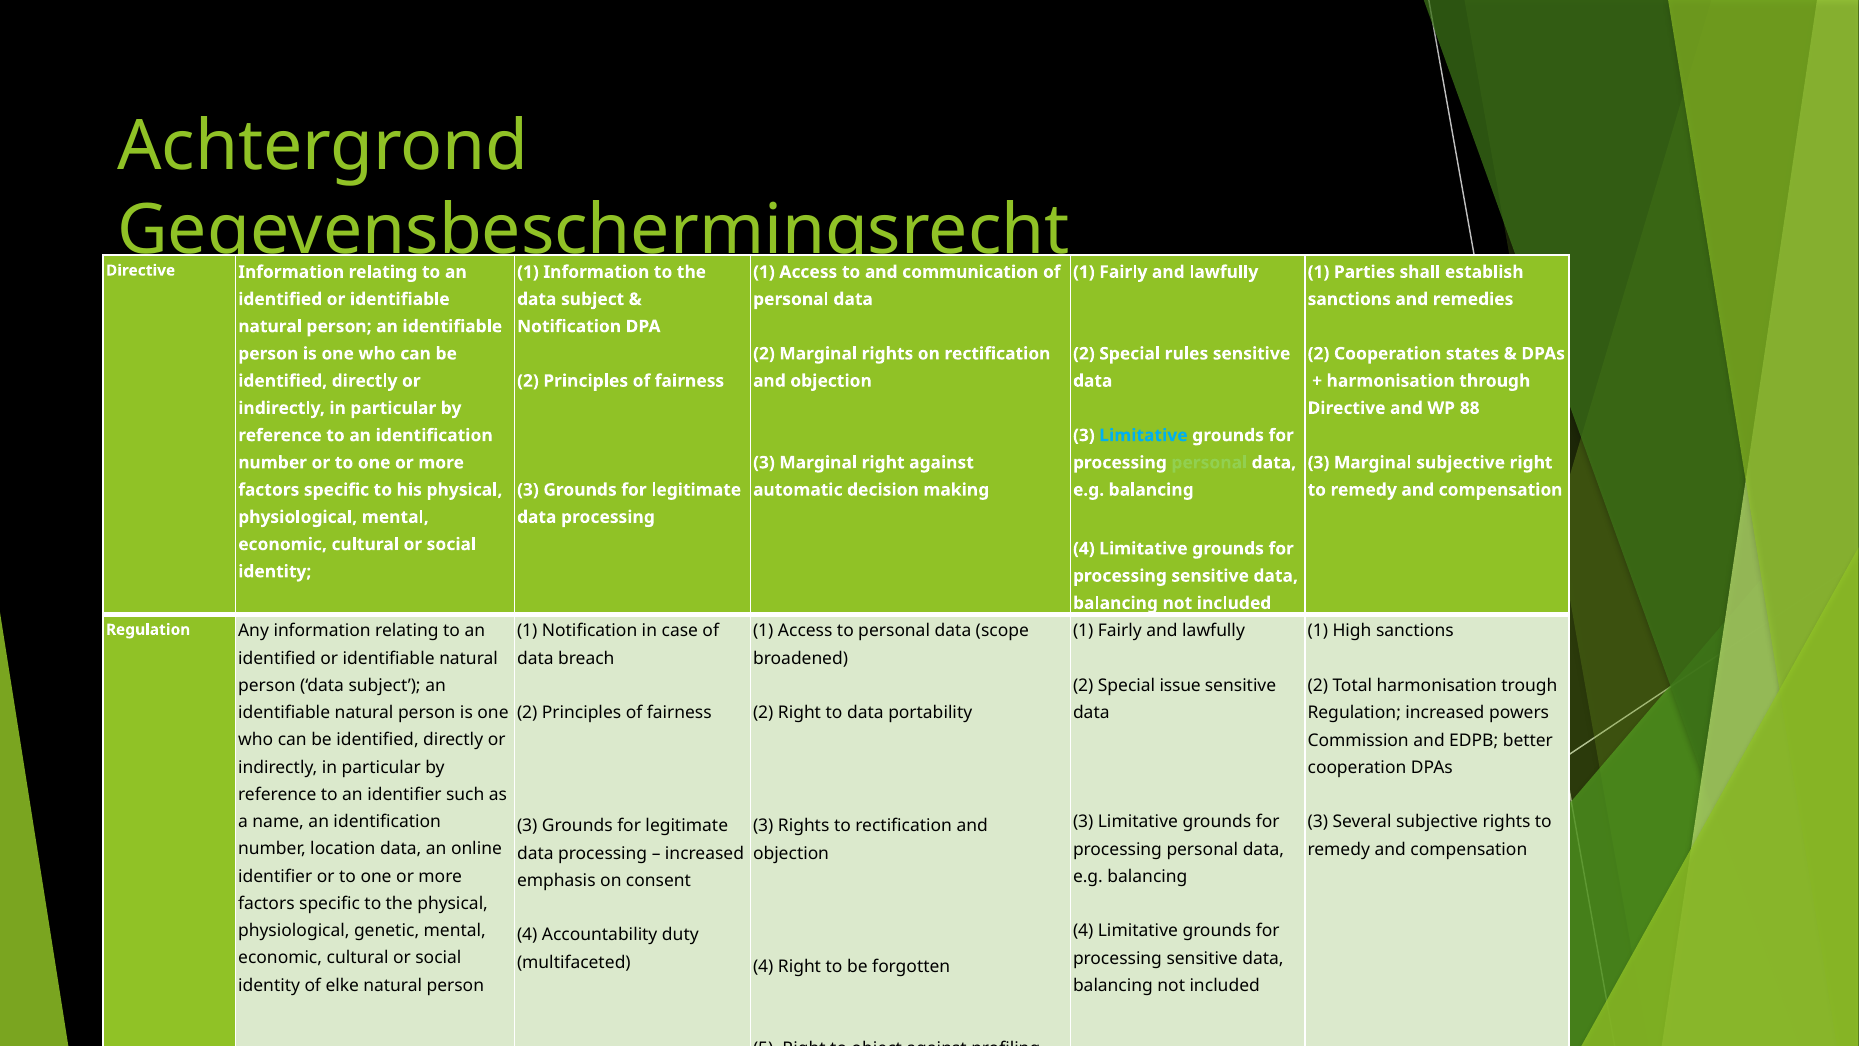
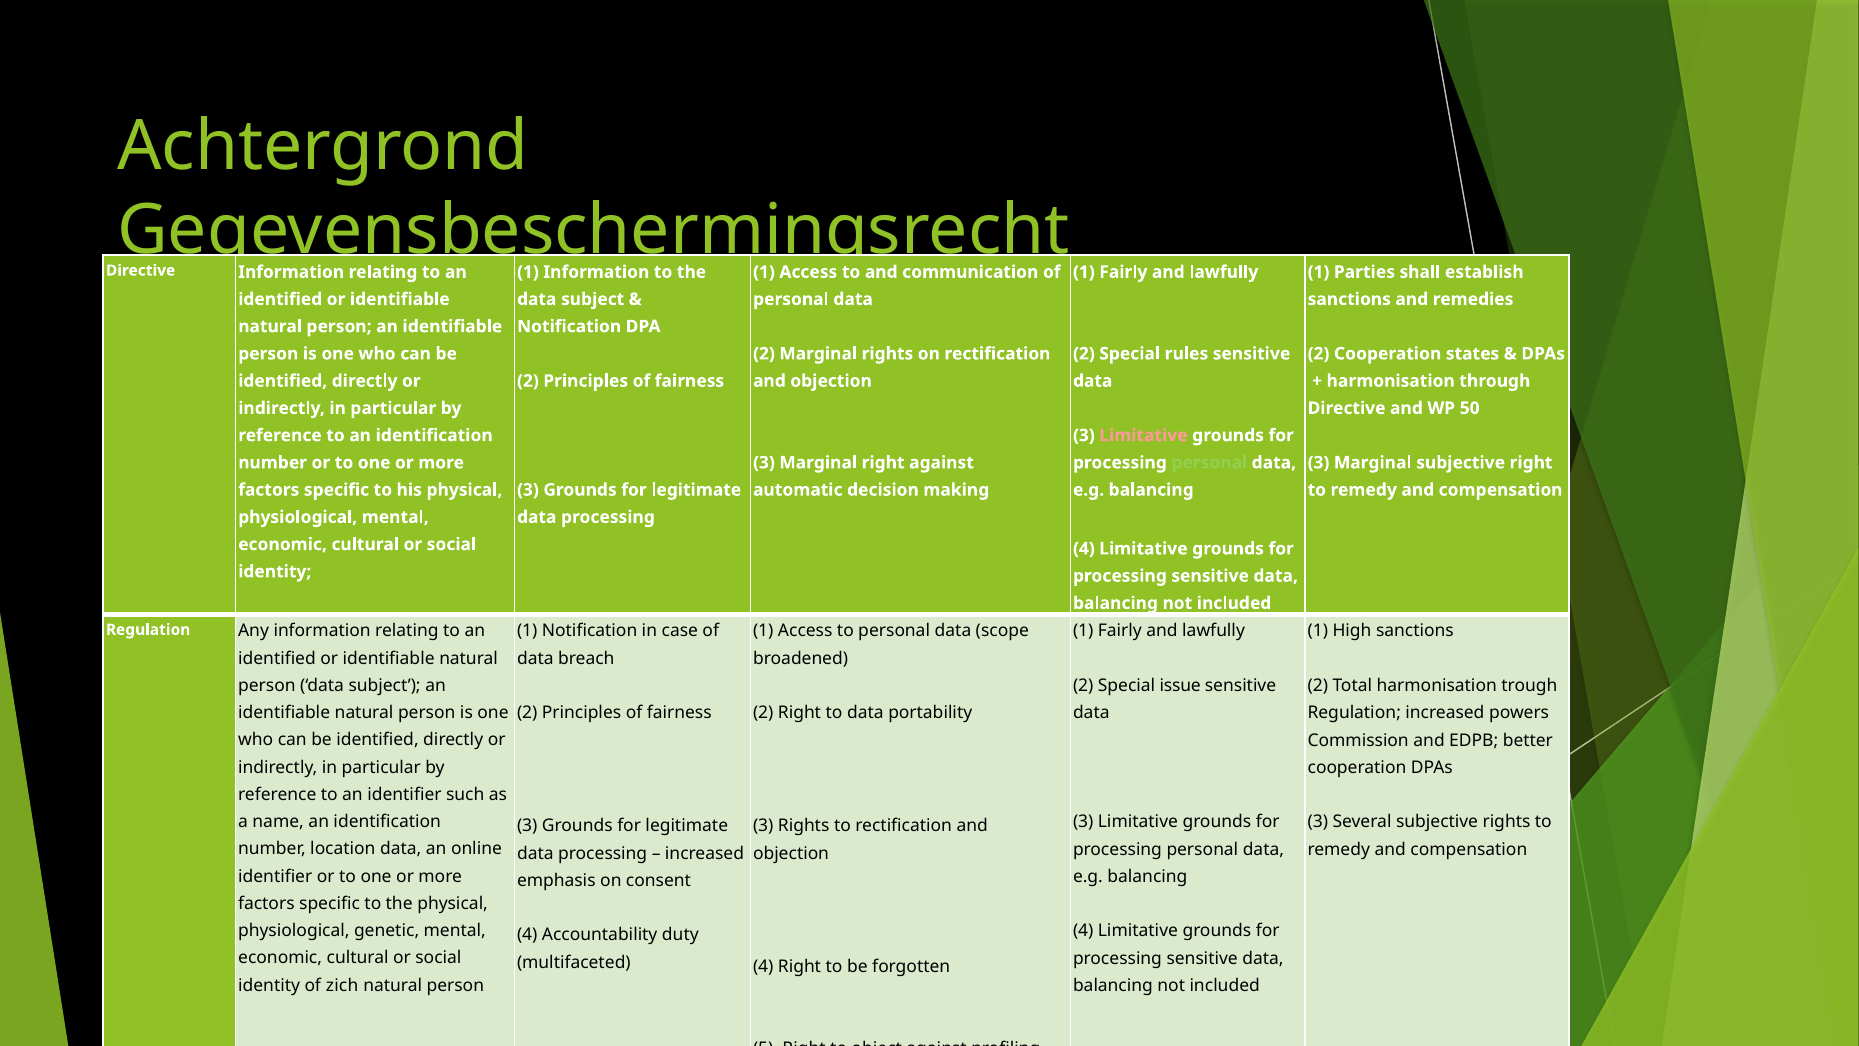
88: 88 -> 50 (1470, 408)
Limitative colour: light blue -> pink (1143, 435)
elke: elke -> zich (342, 985)
